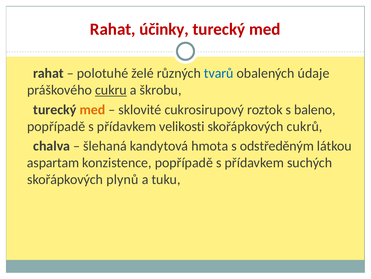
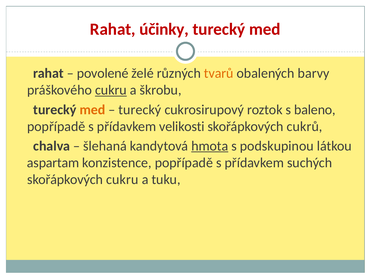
polotuhé: polotuhé -> povolené (103, 73)
tvarů colour: blue -> orange (219, 73)
údaje: údaje -> barvy (314, 73)
sklovité: sklovité -> turecký (140, 109)
hmota underline: none -> present (210, 146)
odstředěným: odstředěným -> podskupinou (277, 146)
skořápkových plynů: plynů -> cukru (122, 179)
